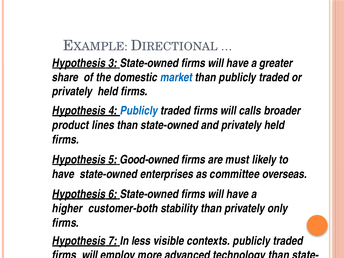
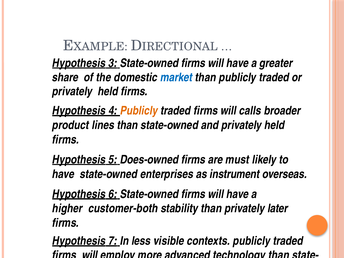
Publicly colour: blue -> orange (139, 111)
Good-owned: Good-owned -> Does-owned (149, 160)
committee: committee -> instrument (235, 174)
only: only -> later (278, 209)
